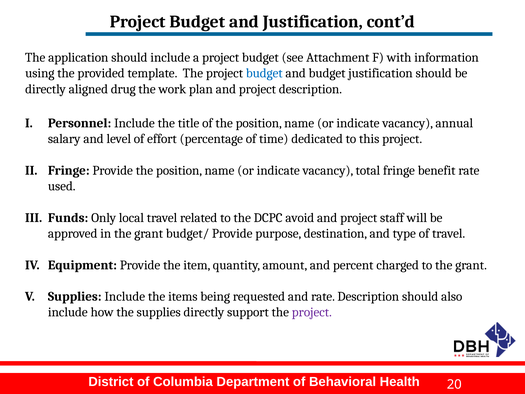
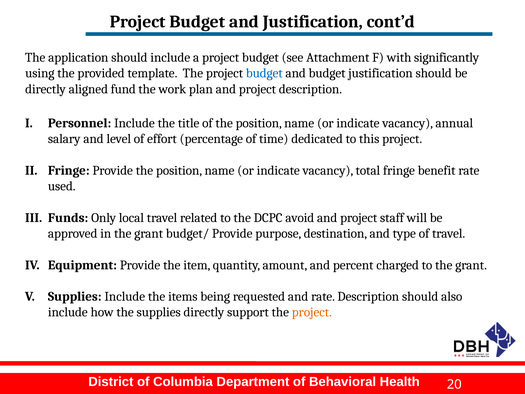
information: information -> significantly (447, 57)
drug: drug -> fund (123, 89)
project colour: purple -> orange (312, 312)
